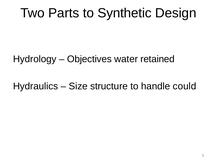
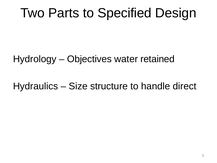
Synthetic: Synthetic -> Specified (125, 13)
could: could -> direct (185, 86)
